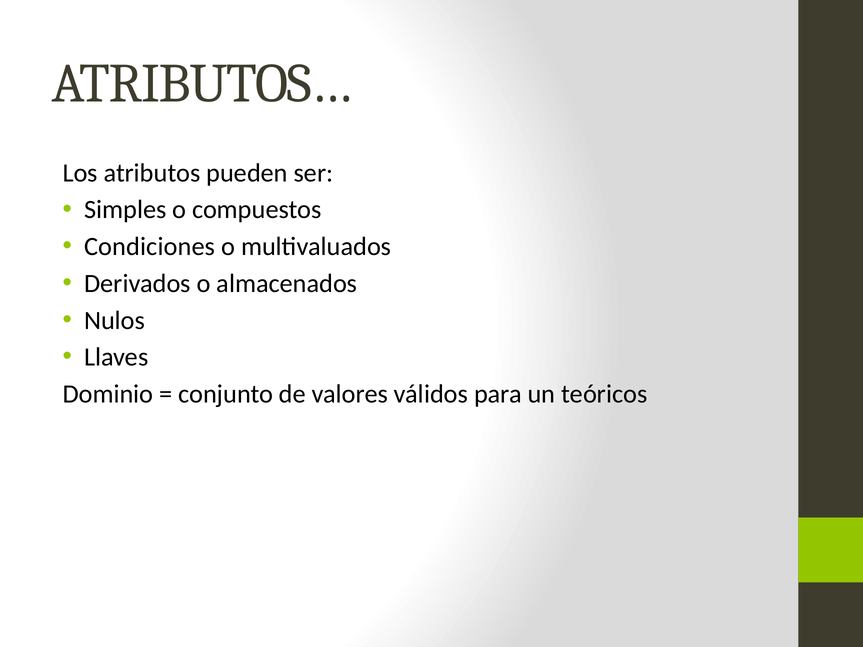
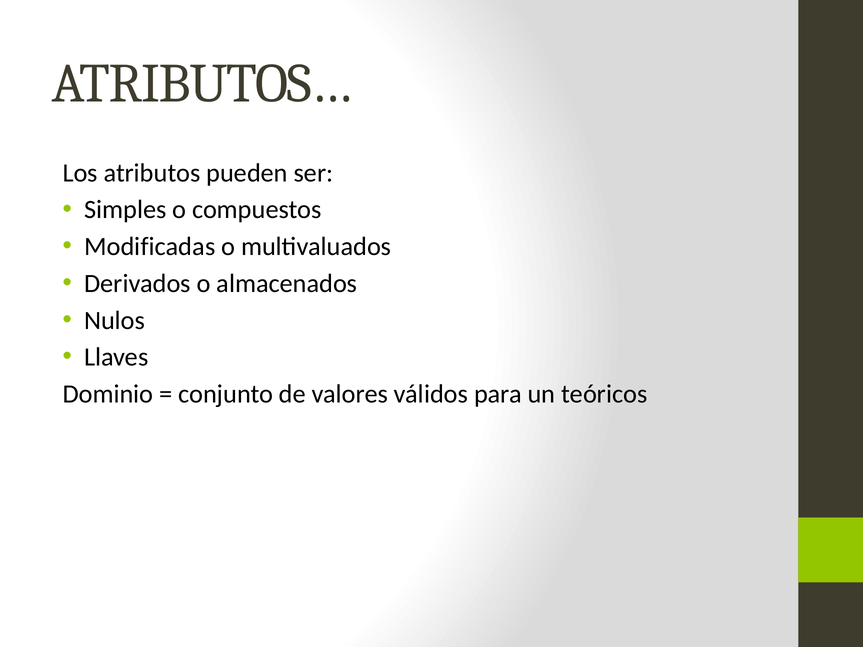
Condiciones: Condiciones -> Modificadas (150, 247)
